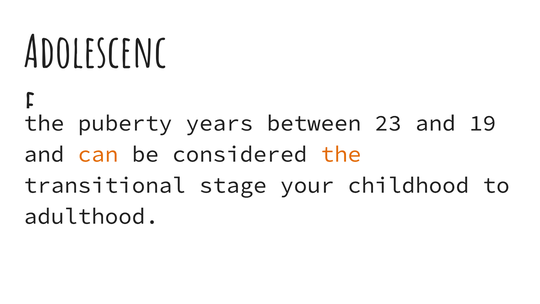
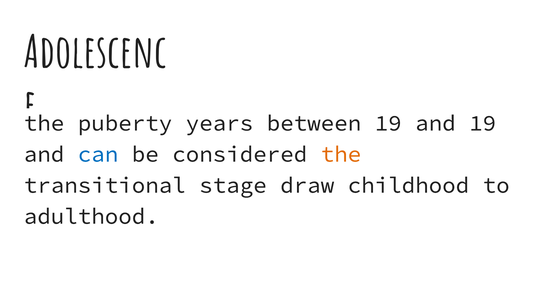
between 23: 23 -> 19 (388, 123)
can colour: orange -> blue (98, 154)
your: your -> draw (307, 185)
